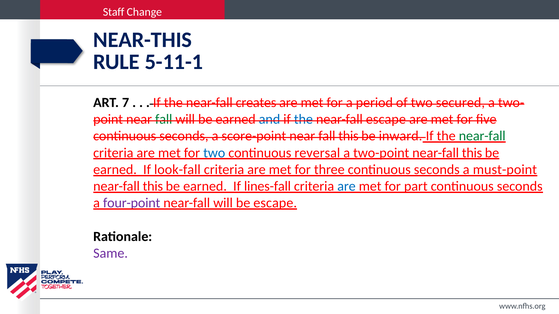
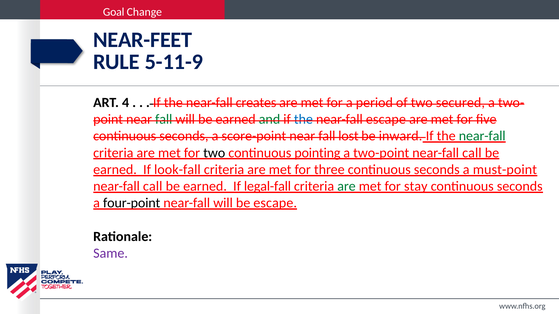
Staff: Staff -> Goal (114, 12)
NEAR-THIS: NEAR-THIS -> NEAR-FEET (143, 40)
5-11-1: 5-11-1 -> 5-11-9 (174, 62)
7: 7 -> 4 (126, 103)
and colour: blue -> green (269, 119)
fall this: this -> lost (348, 136)
two colour: blue -> black (214, 153)
reversal: reversal -> pointing (317, 153)
two-point near-fall this: this -> call (472, 153)
this: this -> call (153, 187)
lines-fall: lines-fall -> legal-fall (267, 187)
are colour: blue -> green (346, 187)
part: part -> stay (416, 187)
four-point colour: purple -> black (132, 203)
